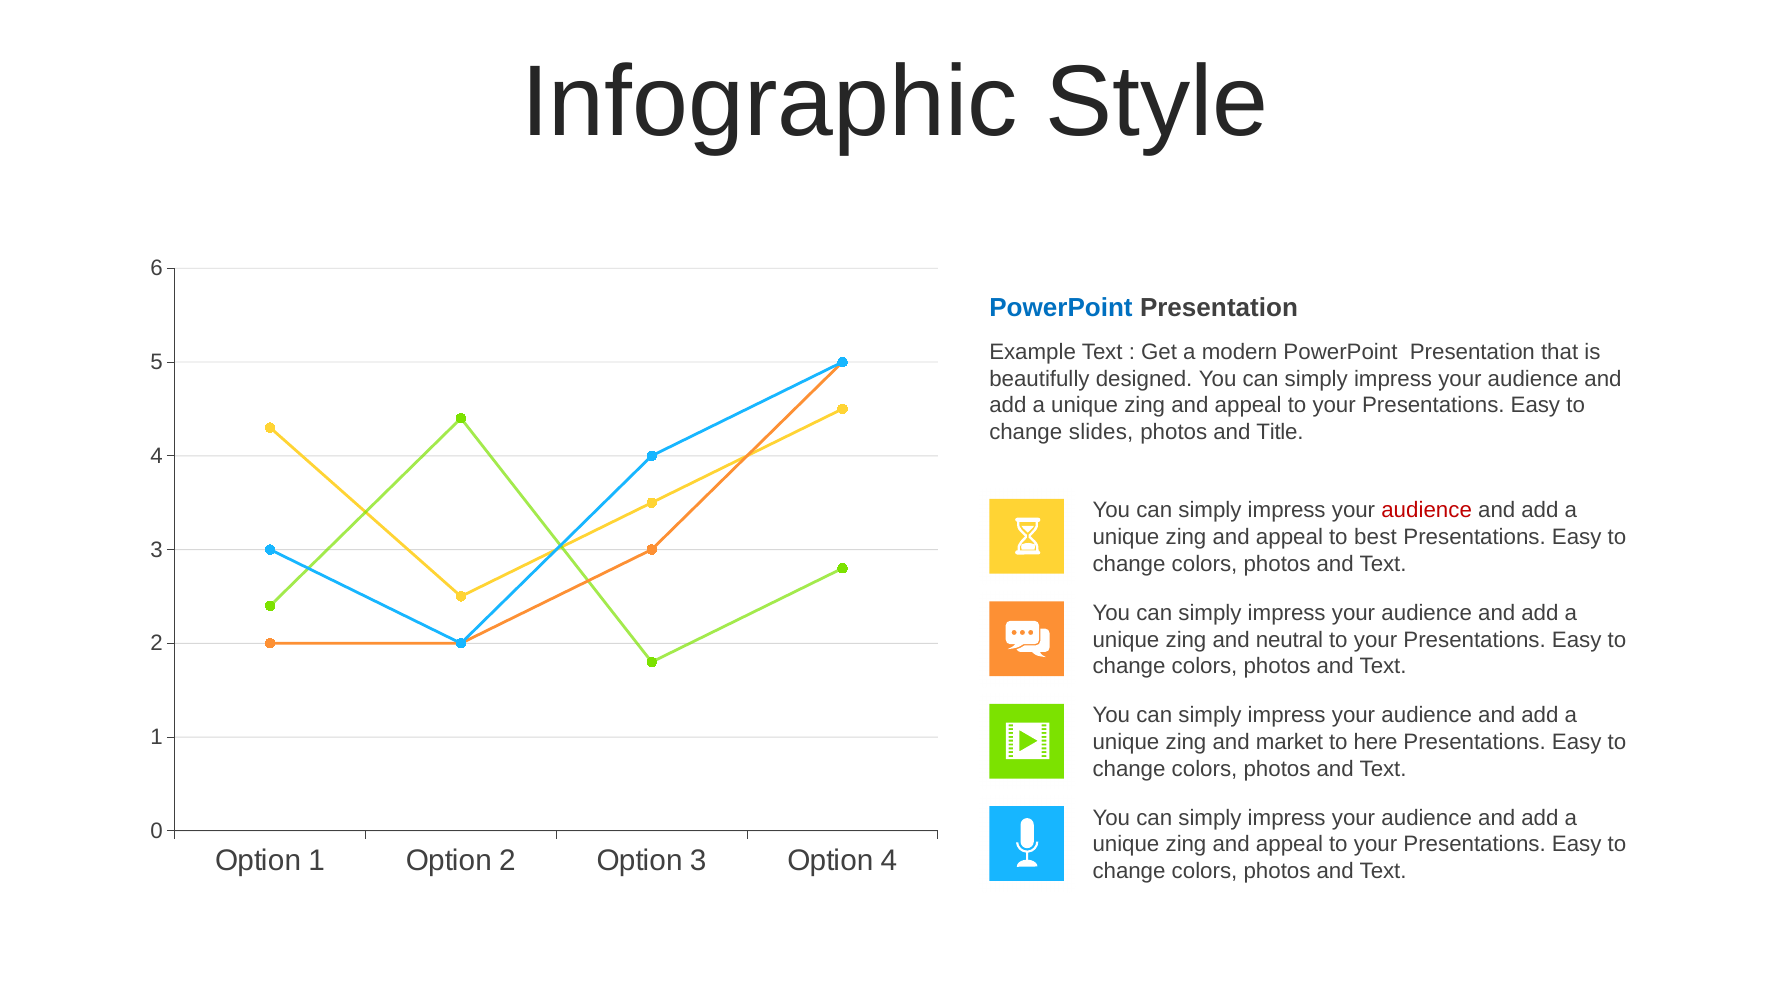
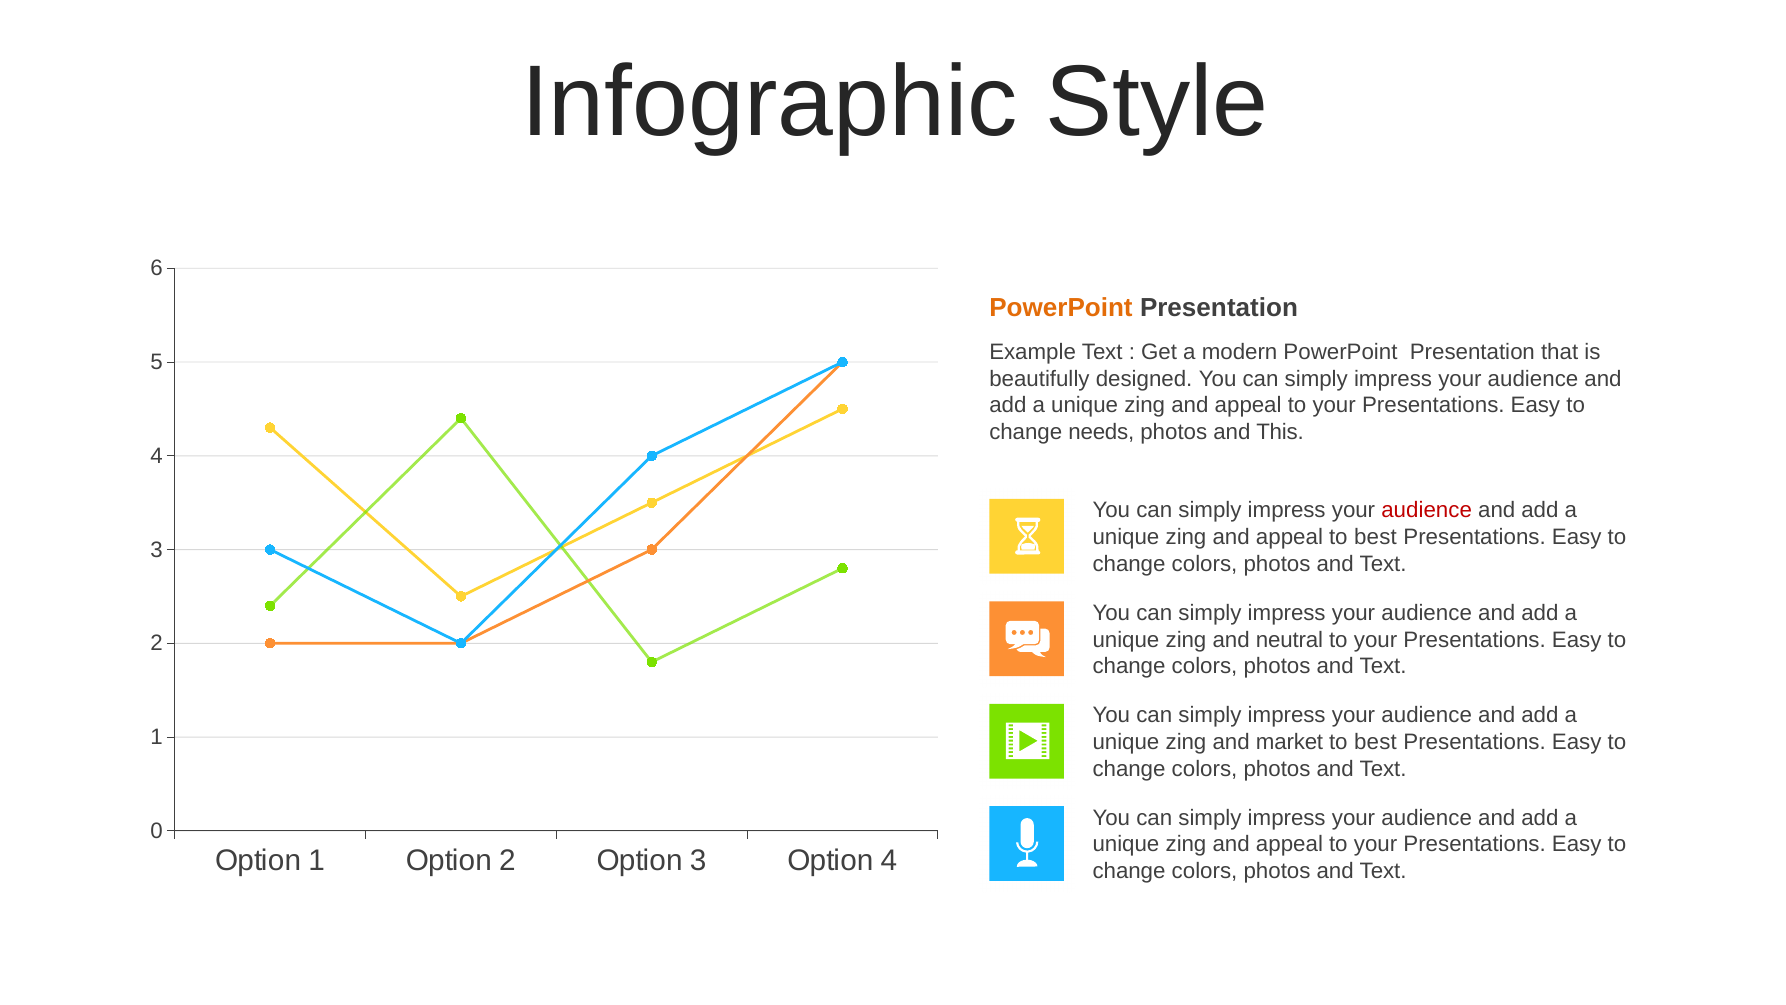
PowerPoint colour: blue -> orange (1061, 308)
slides: slides -> needs (1101, 432)
Title: Title -> This (1280, 432)
here: here -> best (1375, 742)
